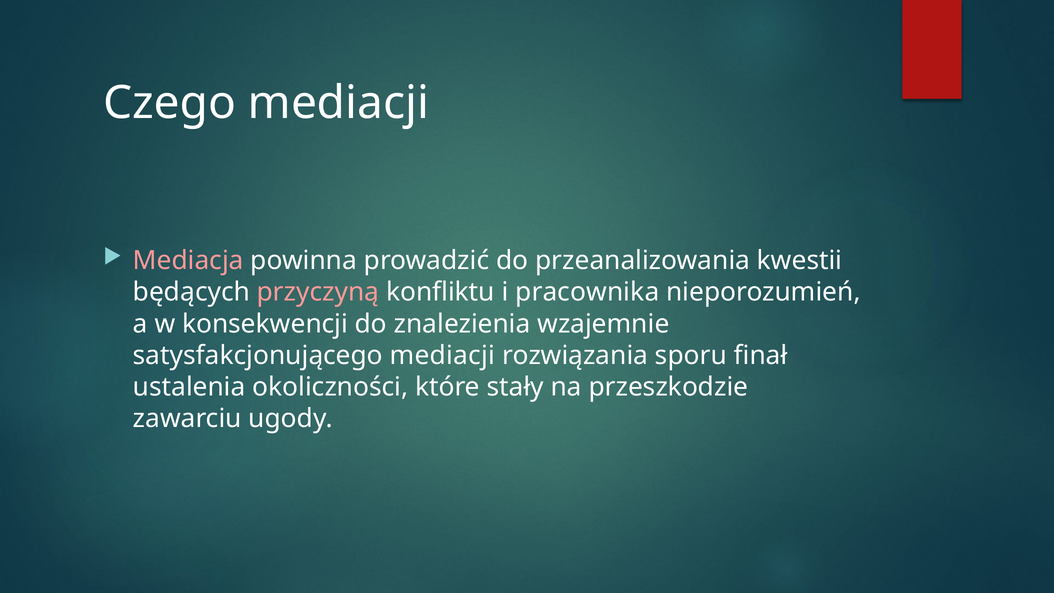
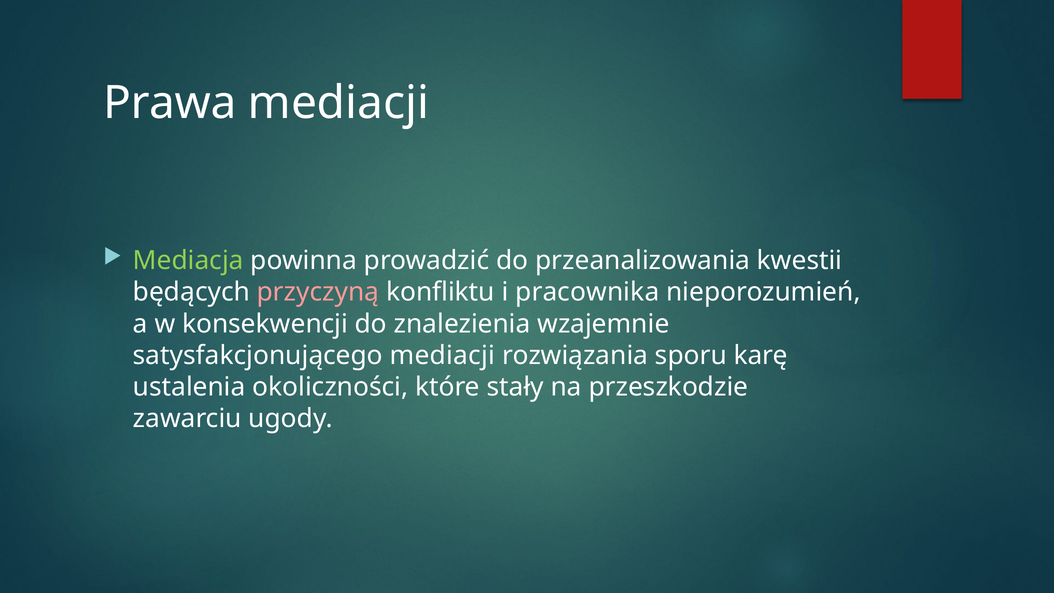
Czego: Czego -> Prawa (170, 103)
Mediacja colour: pink -> light green (188, 261)
finał: finał -> karę (761, 355)
